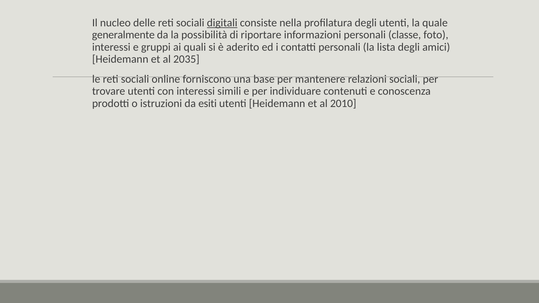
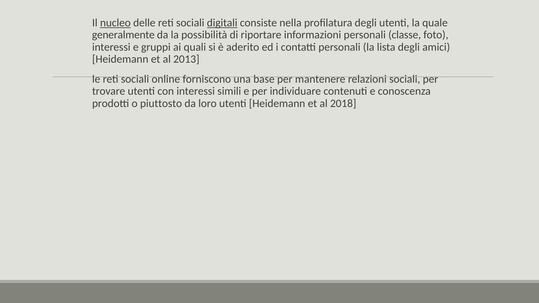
nucleo underline: none -> present (115, 23)
2035: 2035 -> 2013 (186, 59)
istruzioni: istruzioni -> piuttosto (161, 103)
esiti: esiti -> loro (208, 103)
2010: 2010 -> 2018 (343, 103)
